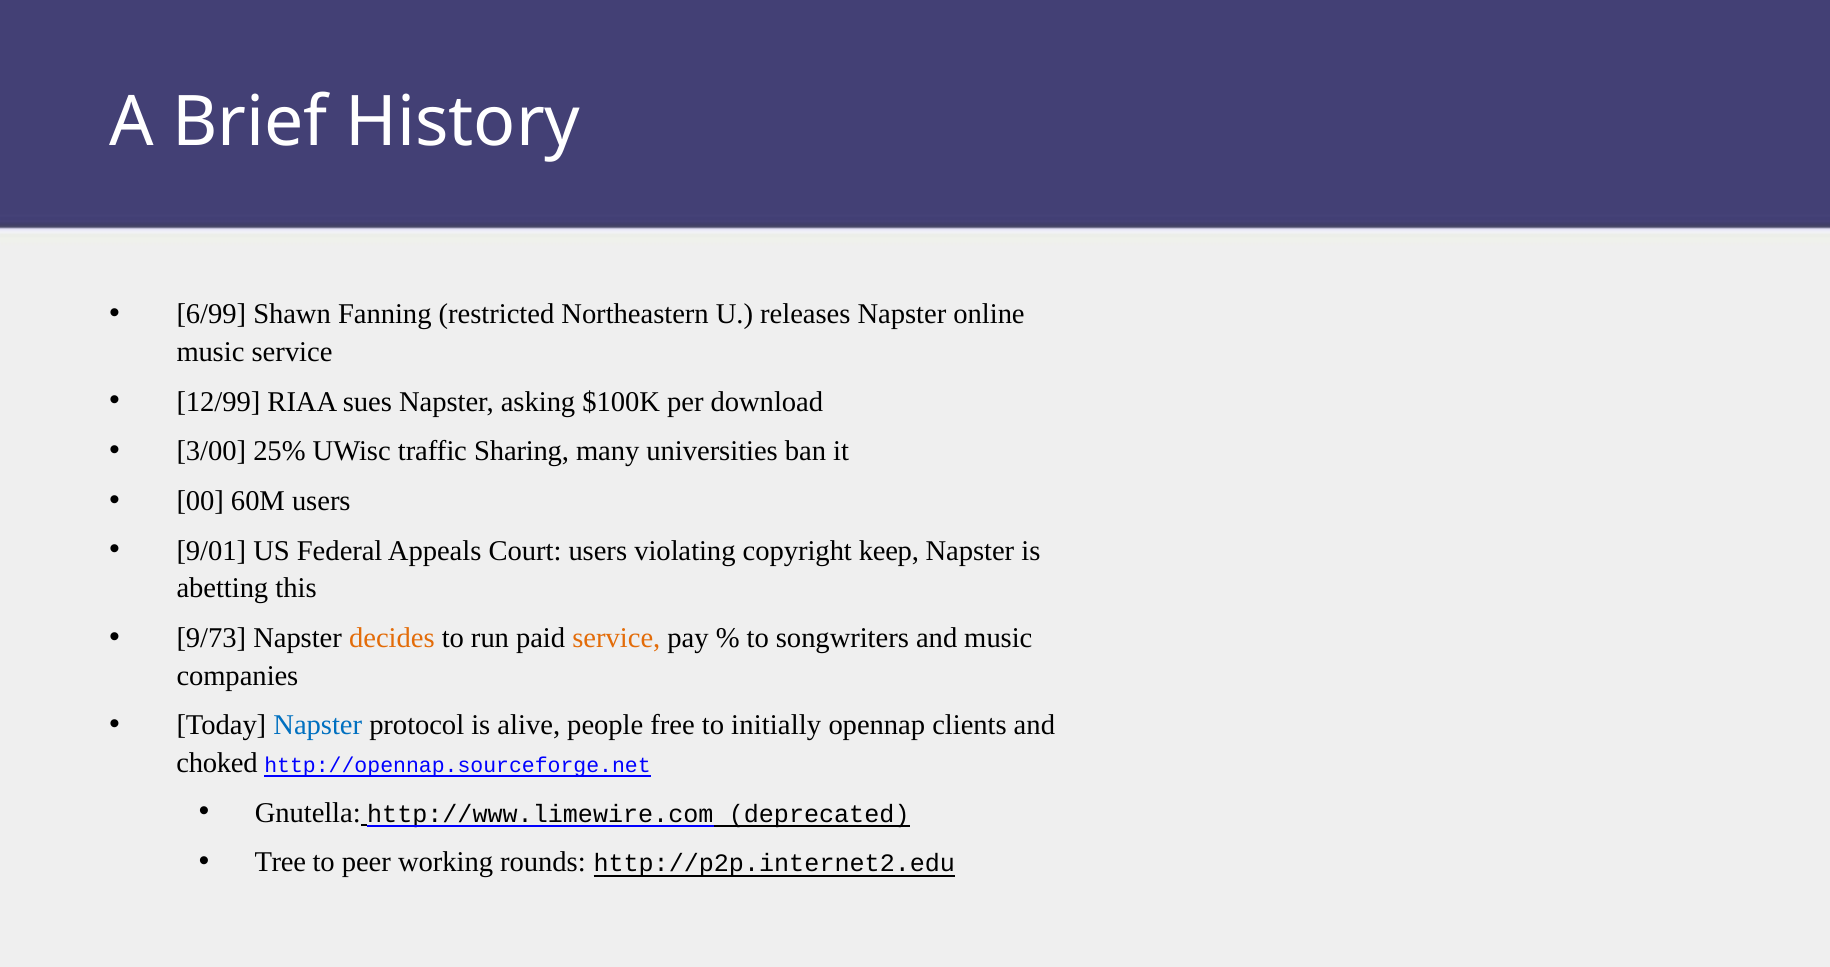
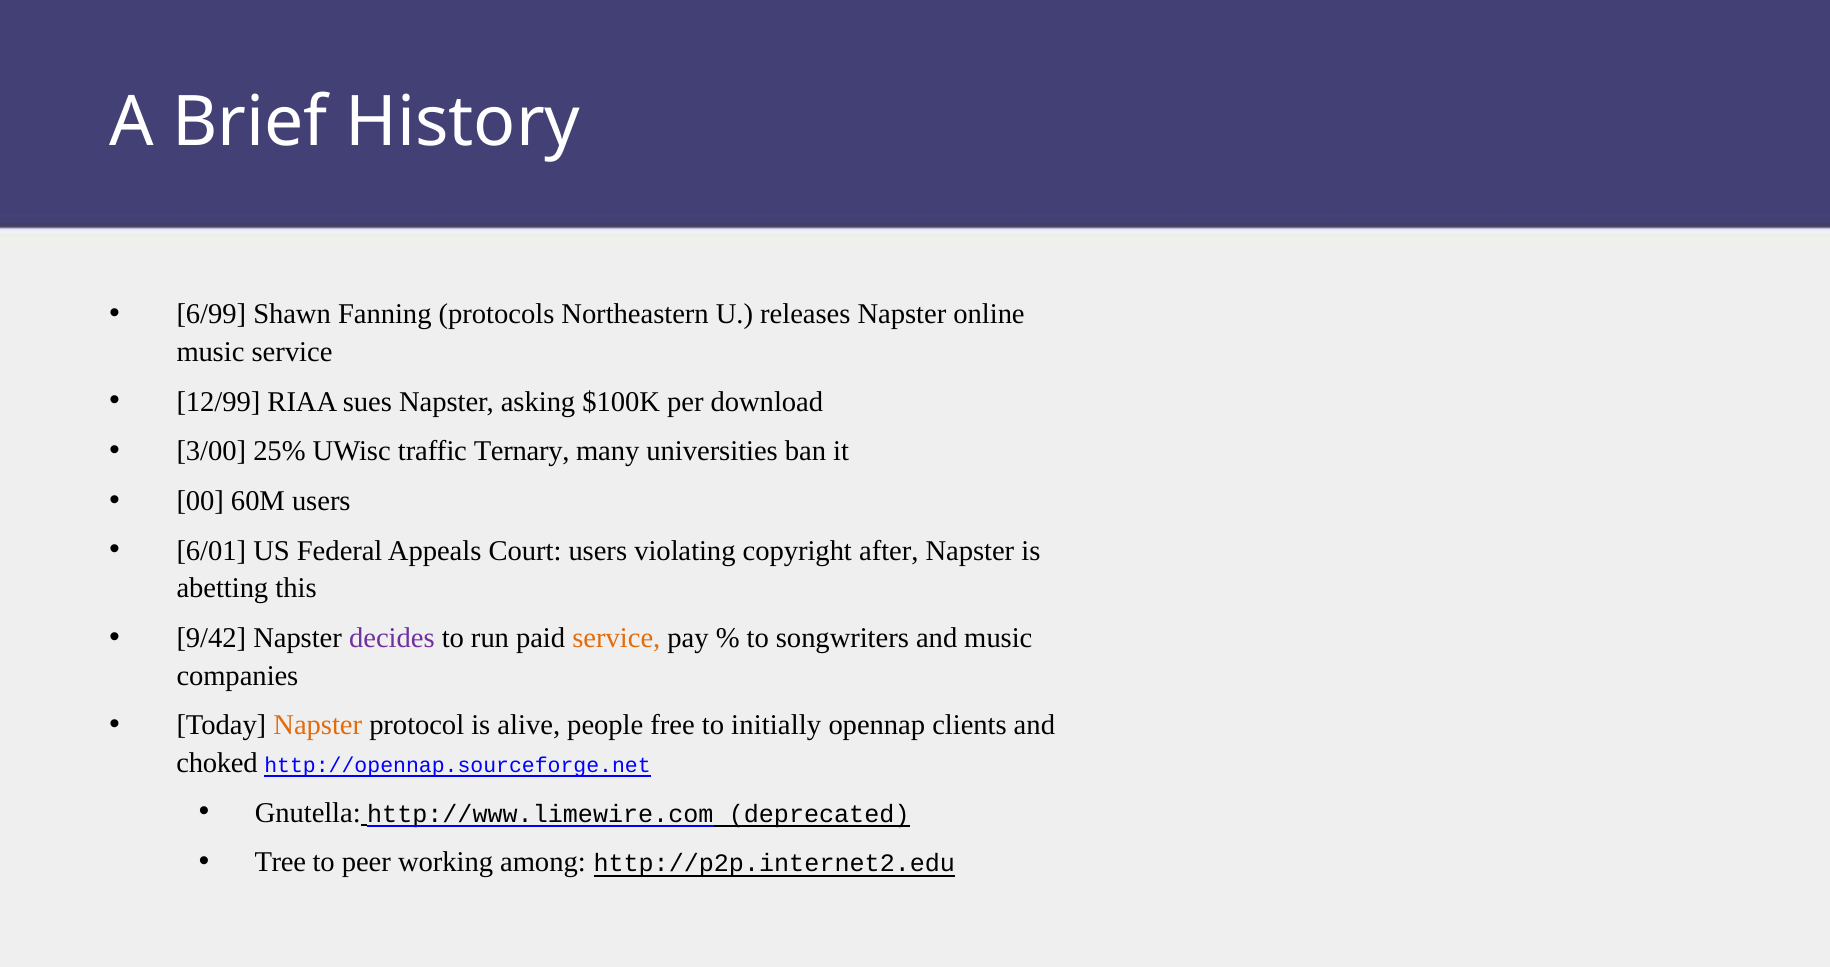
restricted: restricted -> protocols (496, 314)
Sharing: Sharing -> Ternary (522, 451)
9/01: 9/01 -> 6/01 (211, 550)
keep: keep -> after (889, 550)
9/73: 9/73 -> 9/42 (211, 638)
decides colour: orange -> purple (392, 638)
Napster colour: blue -> orange (318, 725)
rounds: rounds -> among (543, 862)
